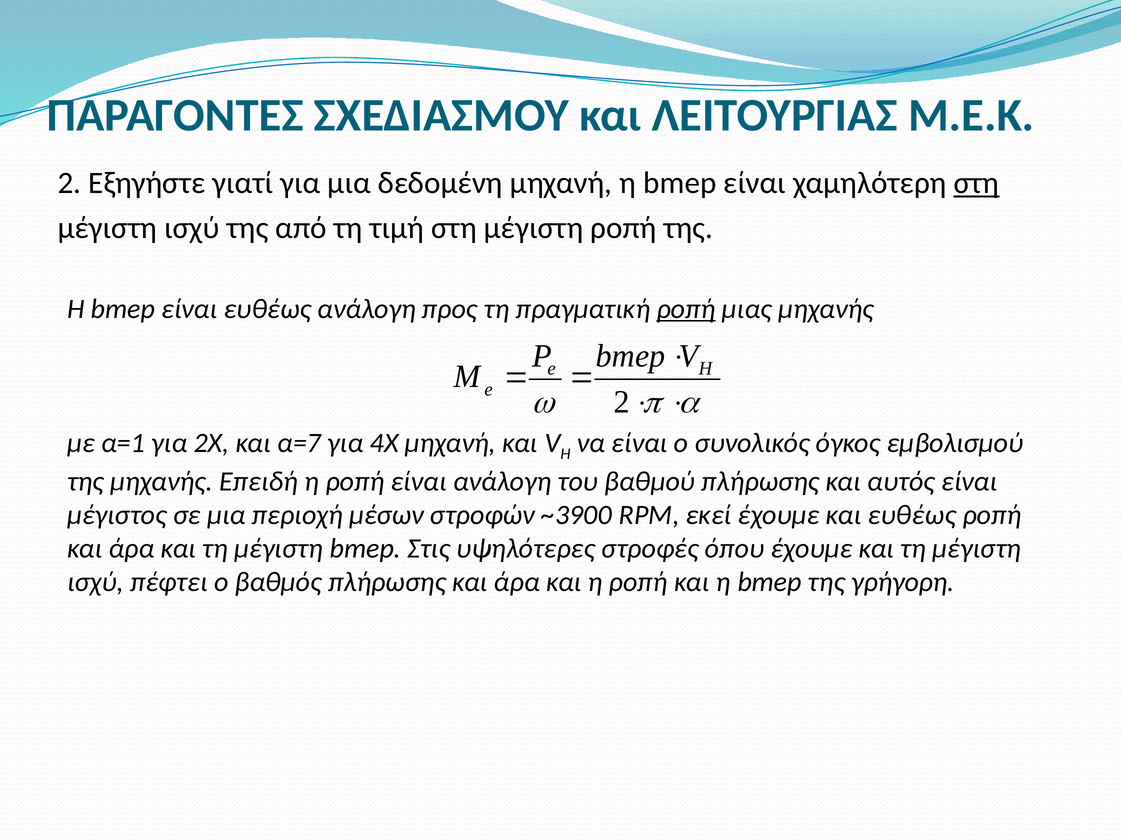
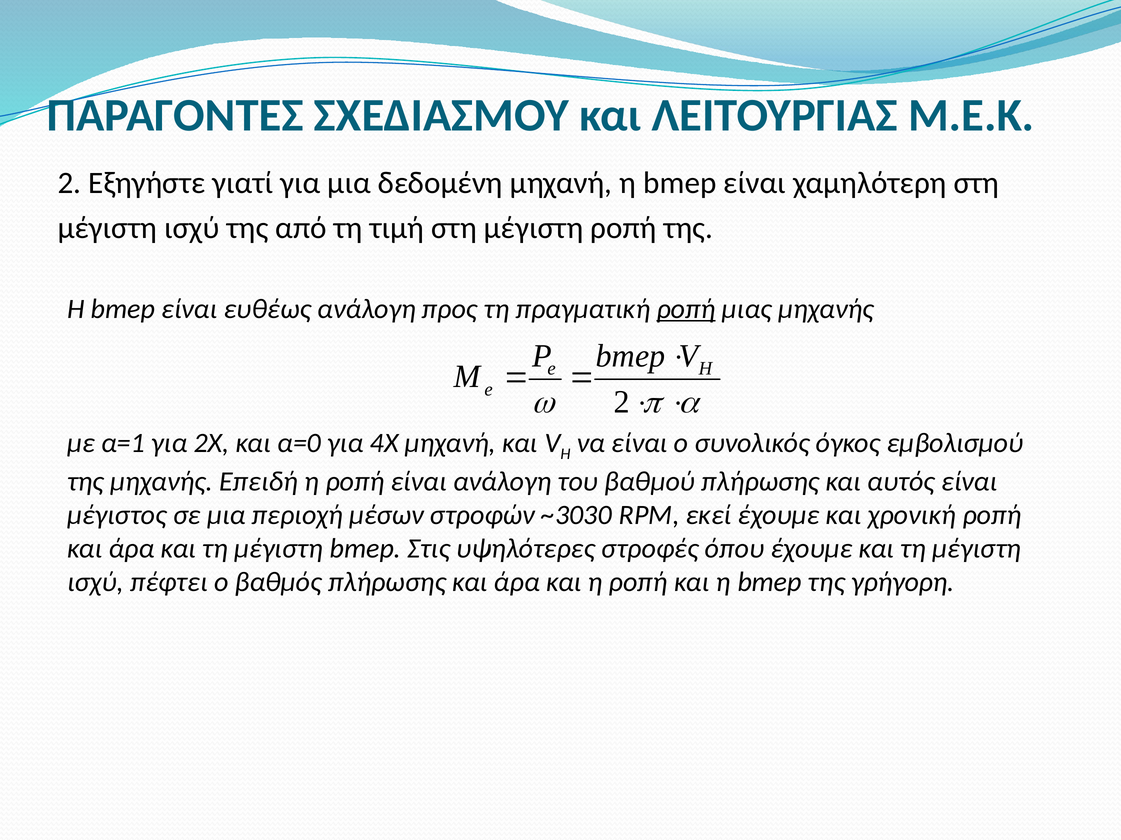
στη underline: present -> none (976, 183)
α=7: α=7 -> α=0 (299, 444)
~3900: ~3900 -> ~3030 (577, 515)
και ευθέως: ευθέως -> χρονική (912, 515)
